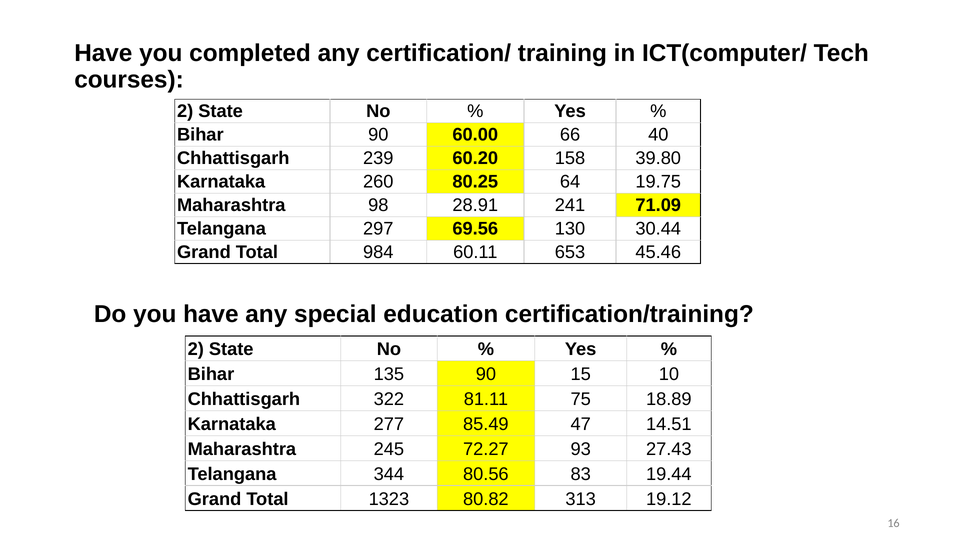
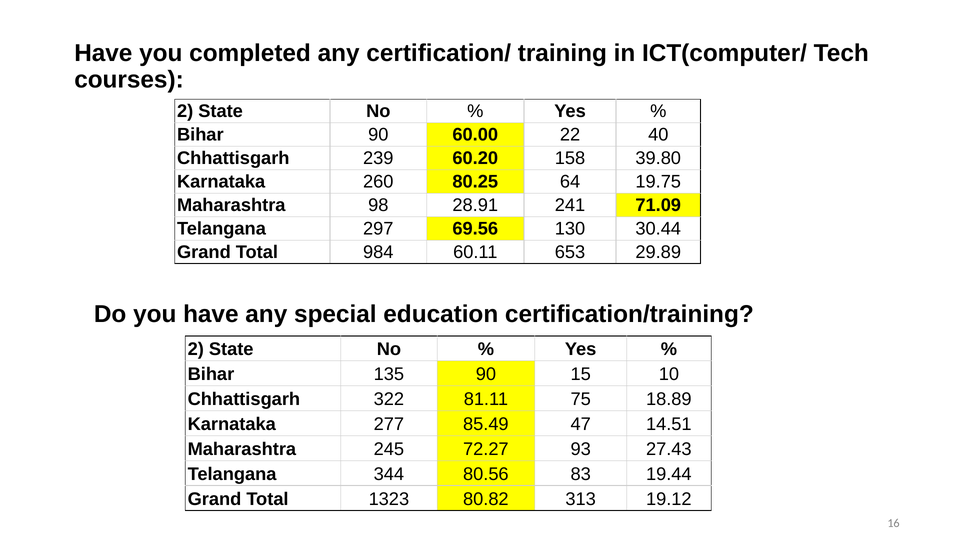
66: 66 -> 22 (570, 135)
45.46: 45.46 -> 29.89 (658, 252)
